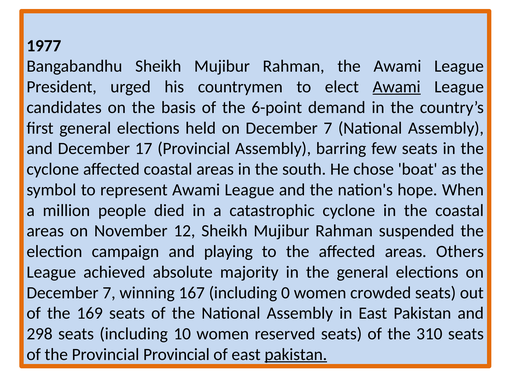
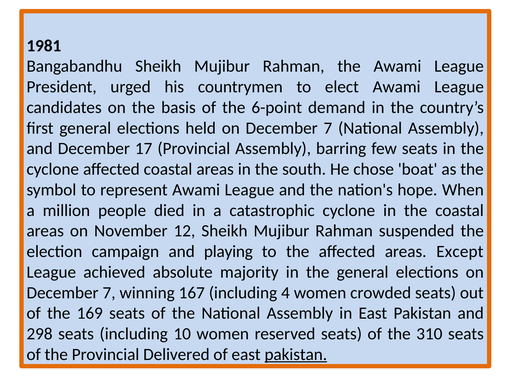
1977: 1977 -> 1981 (44, 46)
Awami underline: present -> none (397, 87)
Others: Others -> Except (460, 252)
0: 0 -> 4 (285, 293)
Provincial Provincial: Provincial -> Delivered (176, 355)
